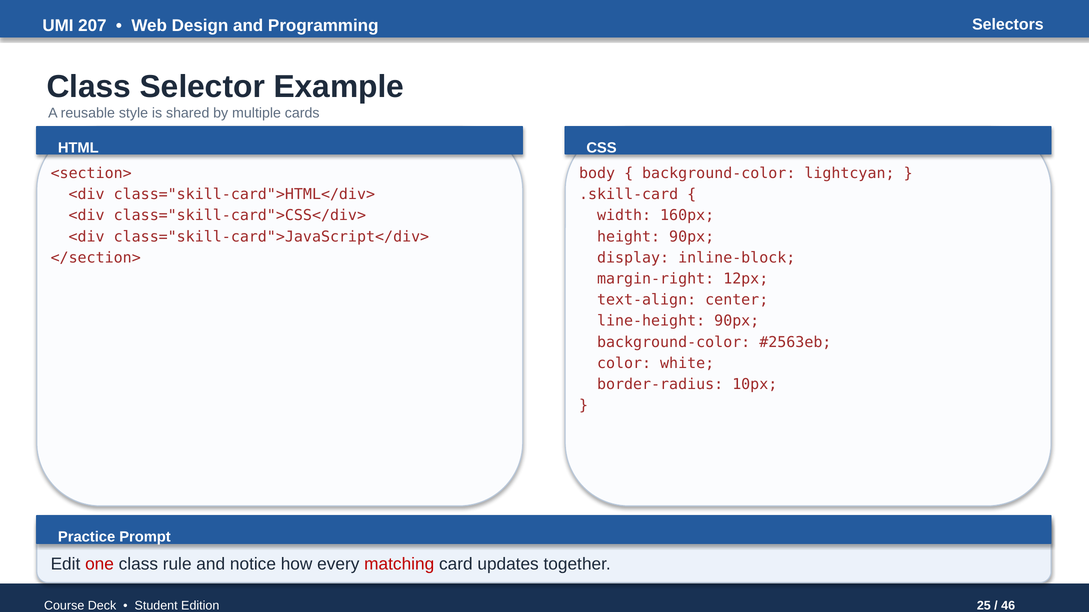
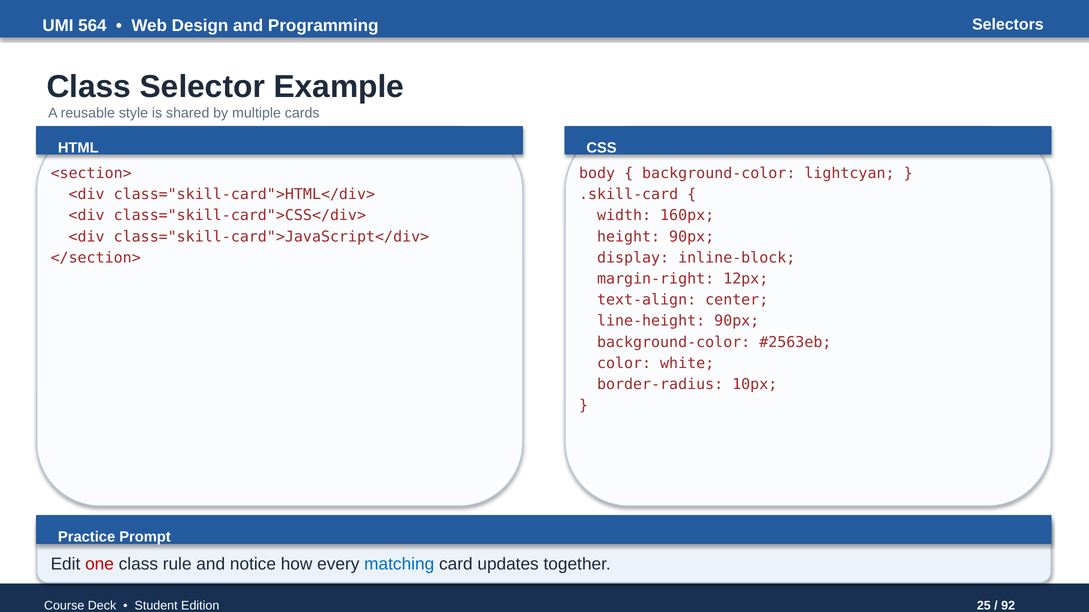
207: 207 -> 564 (92, 25)
matching colour: red -> blue (399, 565)
46: 46 -> 92 (1008, 606)
